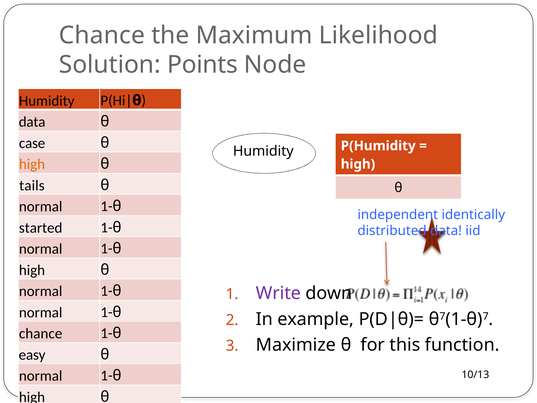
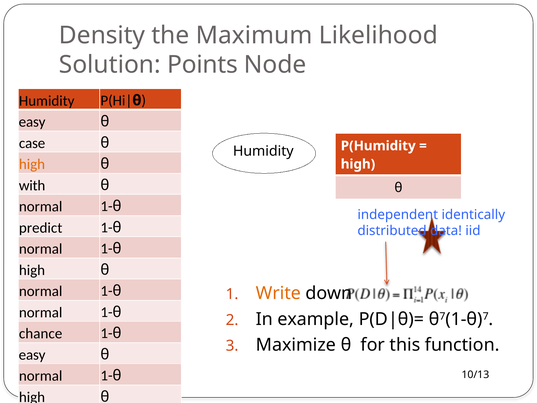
Chance: Chance -> Density (102, 35)
data: data -> easy (32, 122)
tails: tails -> with (32, 185)
started: started -> predict (41, 228)
Write colour: purple -> orange (278, 293)
